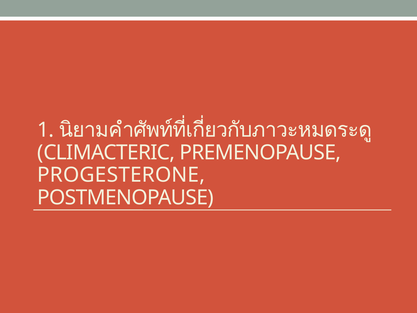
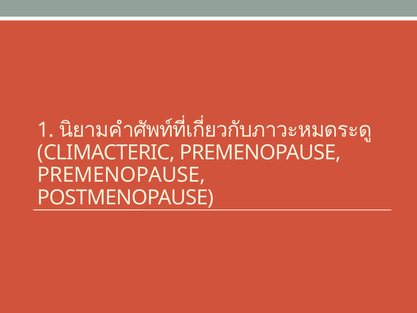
PROGESTERONE: PROGESTERONE -> PREMENOPAUSE (121, 175)
